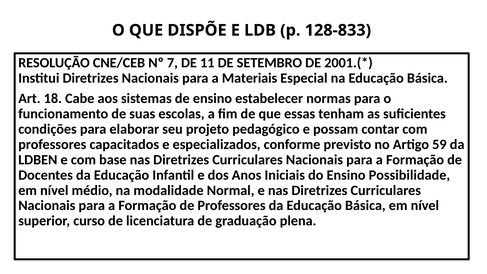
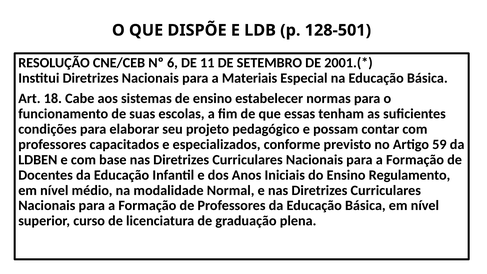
128-833: 128-833 -> 128-501 (338, 30)
7: 7 -> 6 (172, 63)
Possibilidade: Possibilidade -> Regulamento (409, 175)
